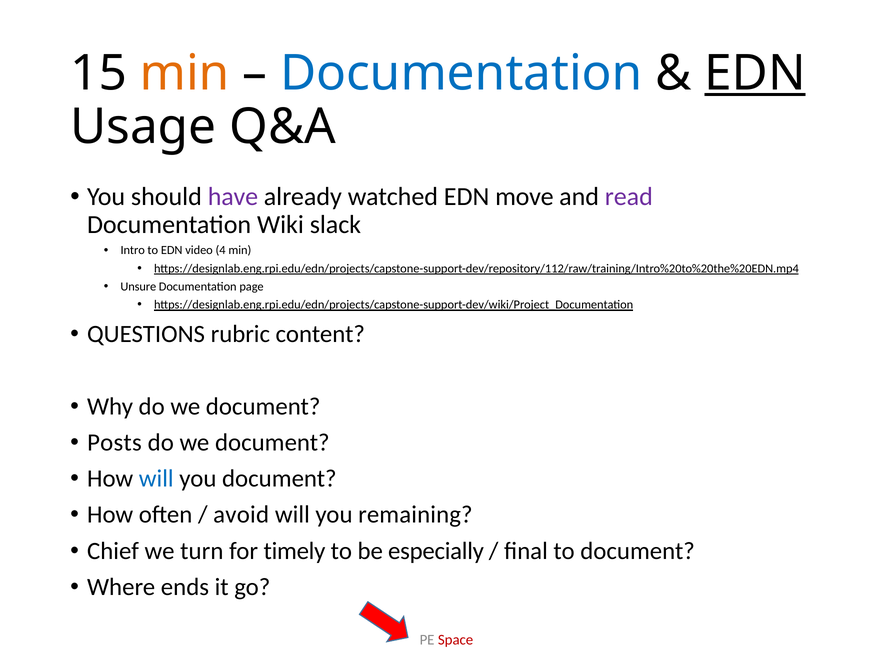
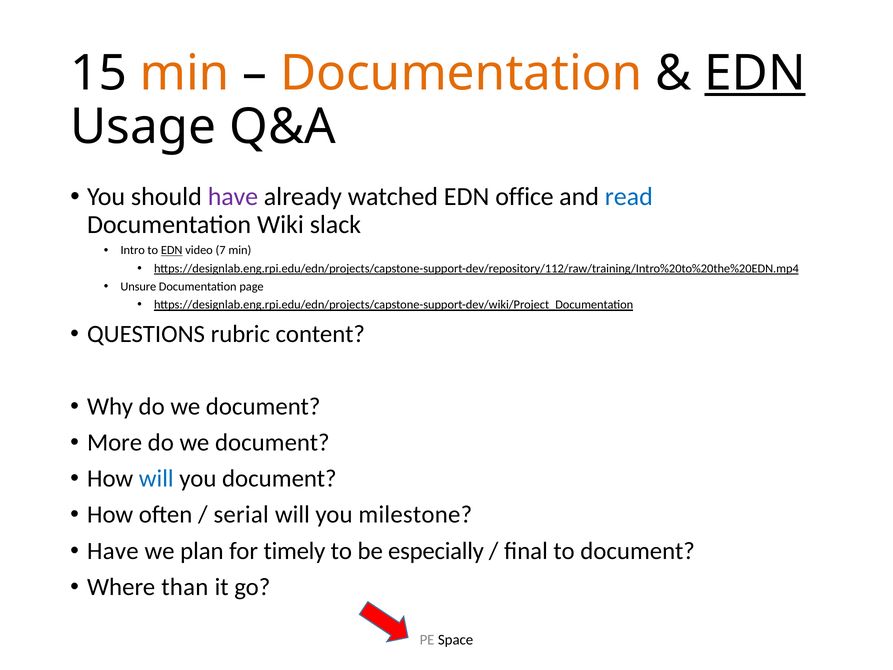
Documentation colour: blue -> orange (461, 73)
move: move -> office (524, 197)
read colour: purple -> blue (629, 197)
EDN underline: none -> present (172, 250)
4: 4 -> 7 (221, 250)
Posts: Posts -> More (115, 442)
avoid: avoid -> serial (241, 515)
remaining: remaining -> milestone (415, 515)
Chief: Chief -> Have (113, 551)
turn: turn -> plan (202, 551)
ends: ends -> than (185, 587)
Space colour: red -> black (456, 640)
